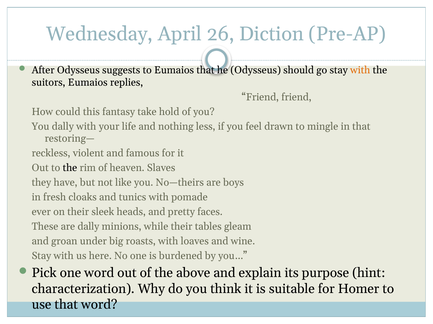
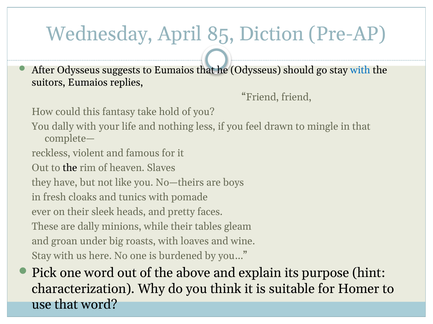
26: 26 -> 85 (221, 34)
with colour: orange -> blue (360, 70)
restoring—: restoring— -> complete— (70, 139)
